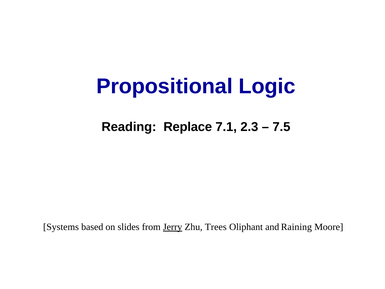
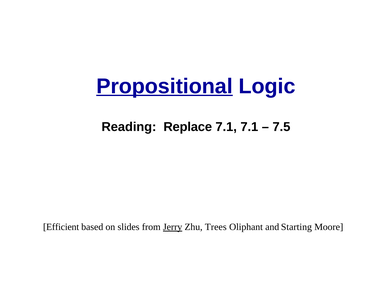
Propositional underline: none -> present (165, 86)
7.1 2.3: 2.3 -> 7.1 (249, 127)
Systems: Systems -> Efficient (61, 227)
Raining: Raining -> Starting (296, 227)
